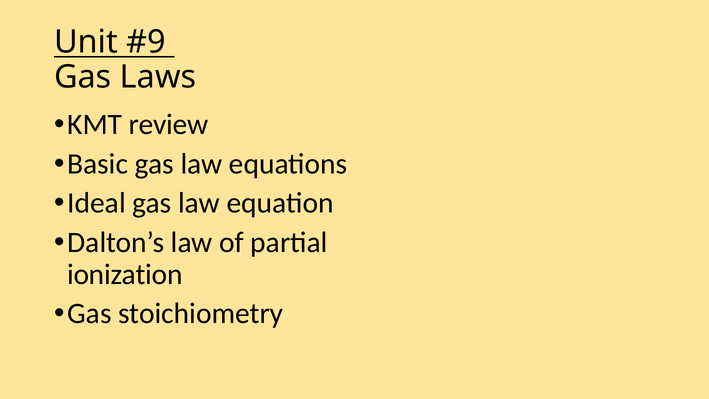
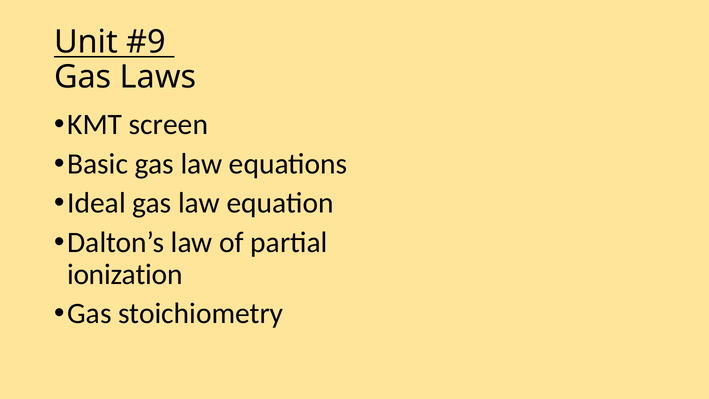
review: review -> screen (169, 125)
